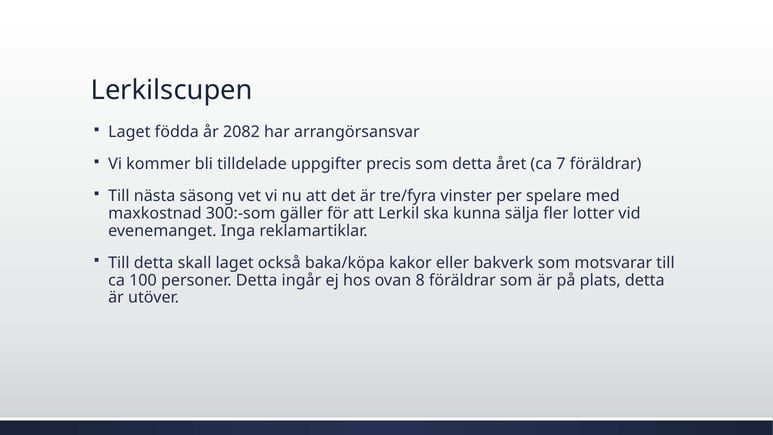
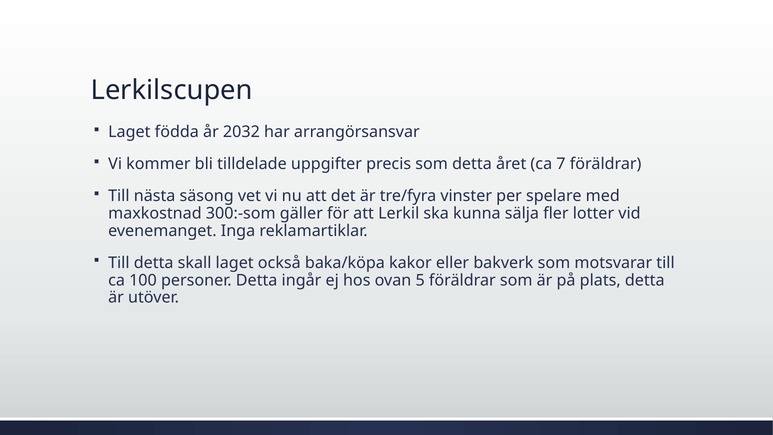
2082: 2082 -> 2032 (241, 132)
8: 8 -> 5 (420, 280)
